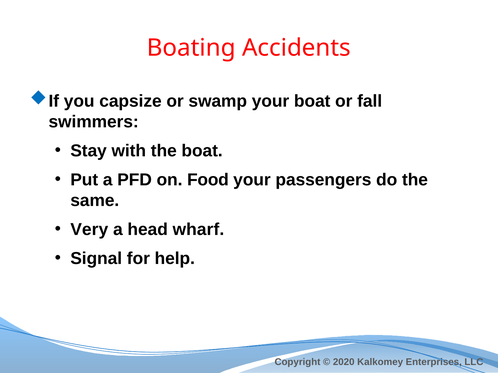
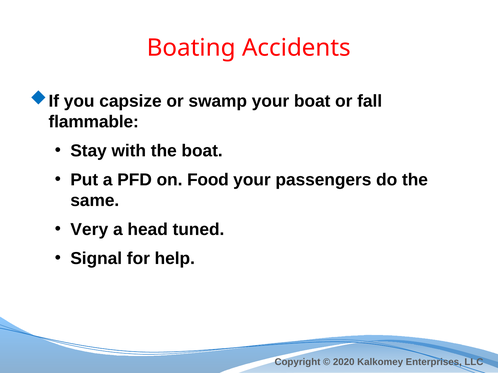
swimmers: swimmers -> flammable (94, 122)
wharf: wharf -> tuned (198, 230)
